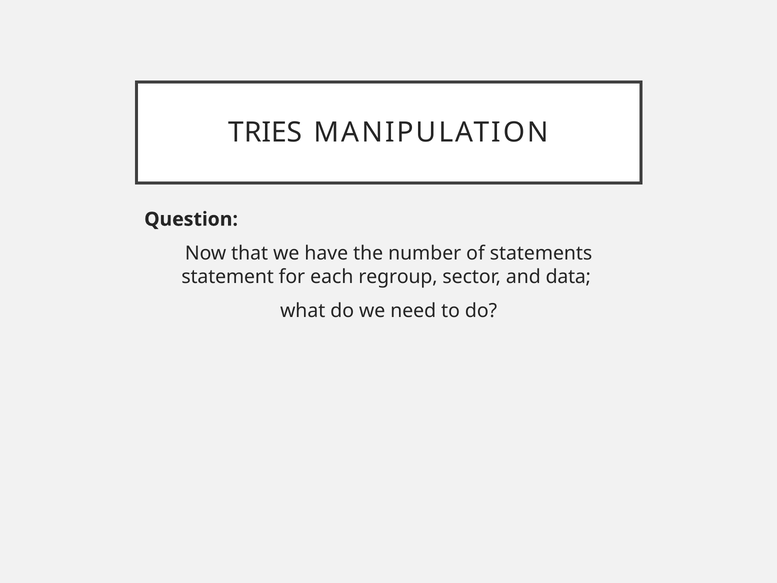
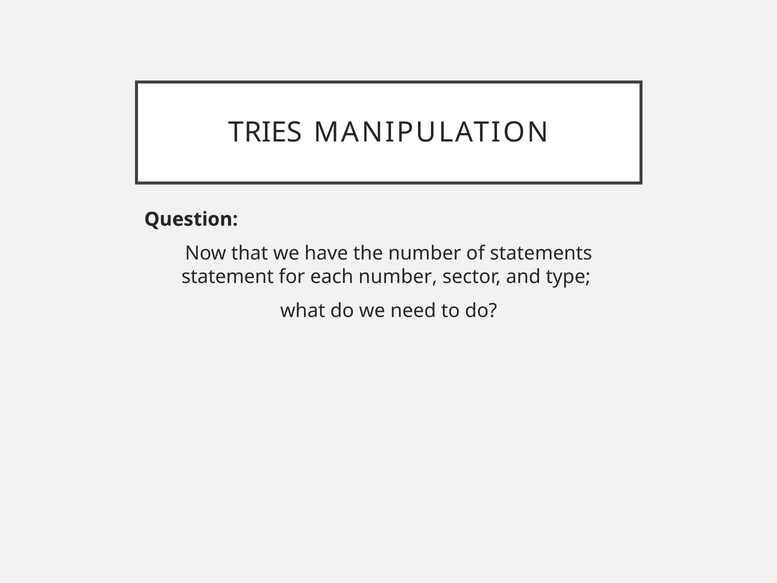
each regroup: regroup -> number (398, 277)
data: data -> type (568, 277)
